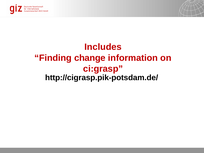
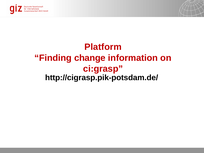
Includes: Includes -> Platform (103, 47)
